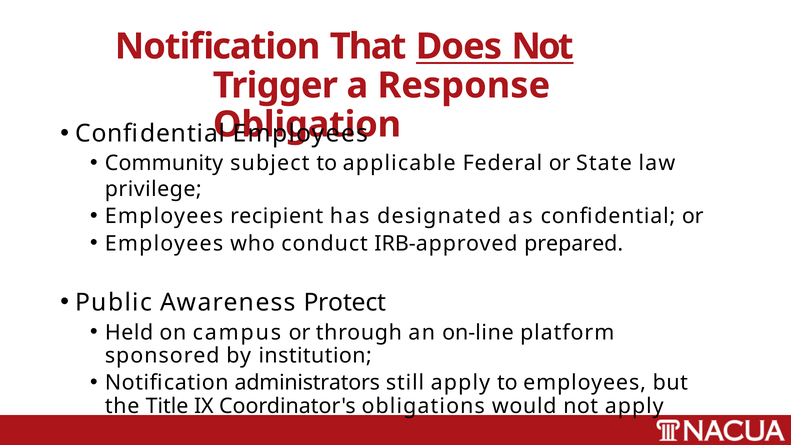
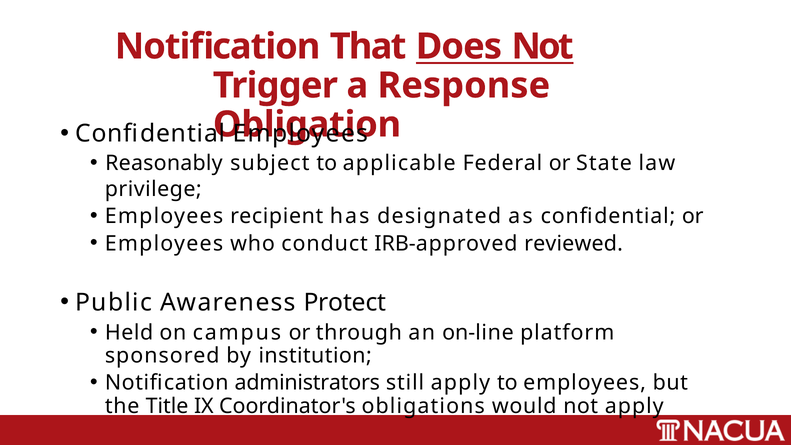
Community: Community -> Reasonably (164, 163)
prepared: prepared -> reviewed (574, 243)
